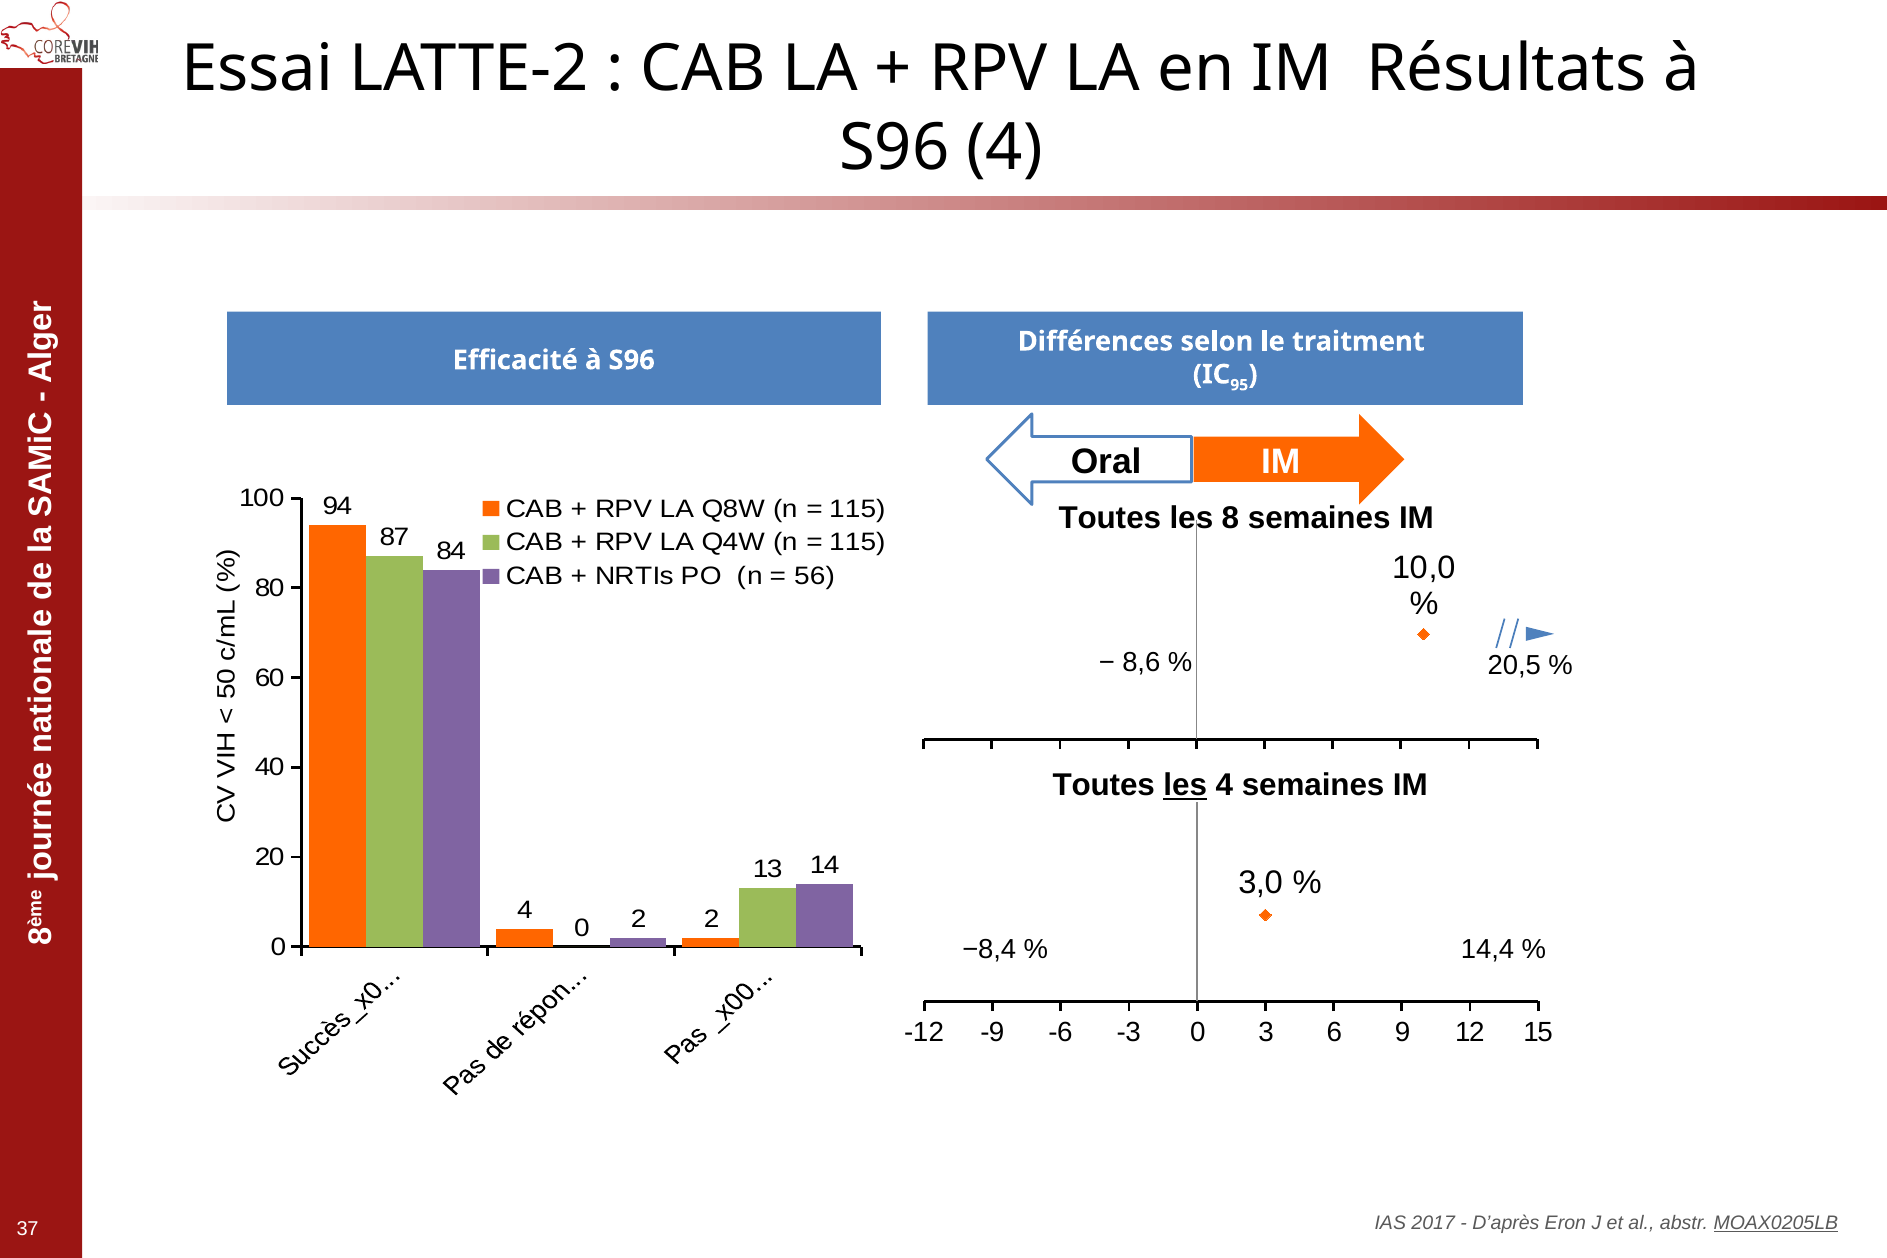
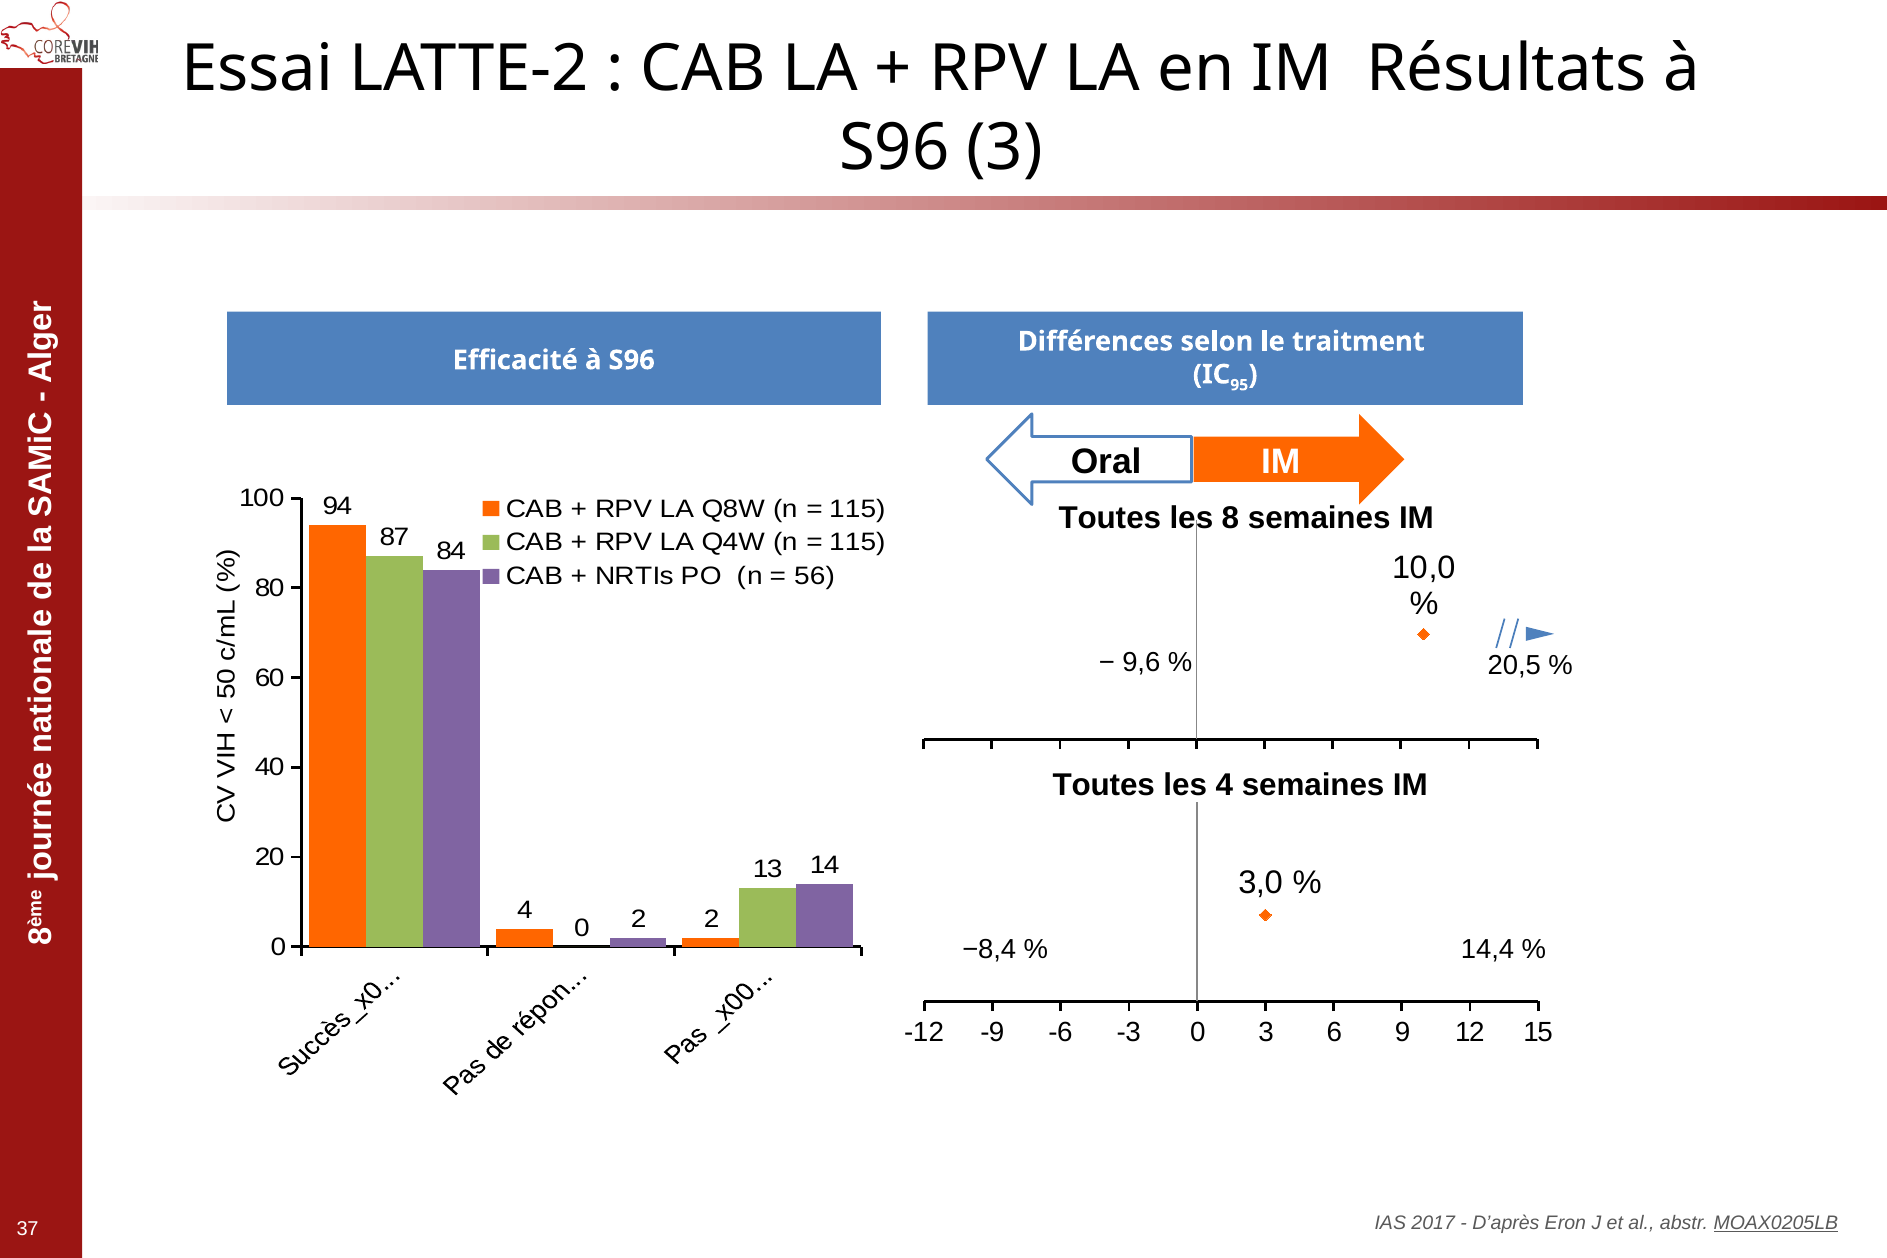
S96 4: 4 -> 3 (1004, 148)
8,6: 8,6 -> 9,6 (1141, 662)
les underline: present -> none (1185, 785)
